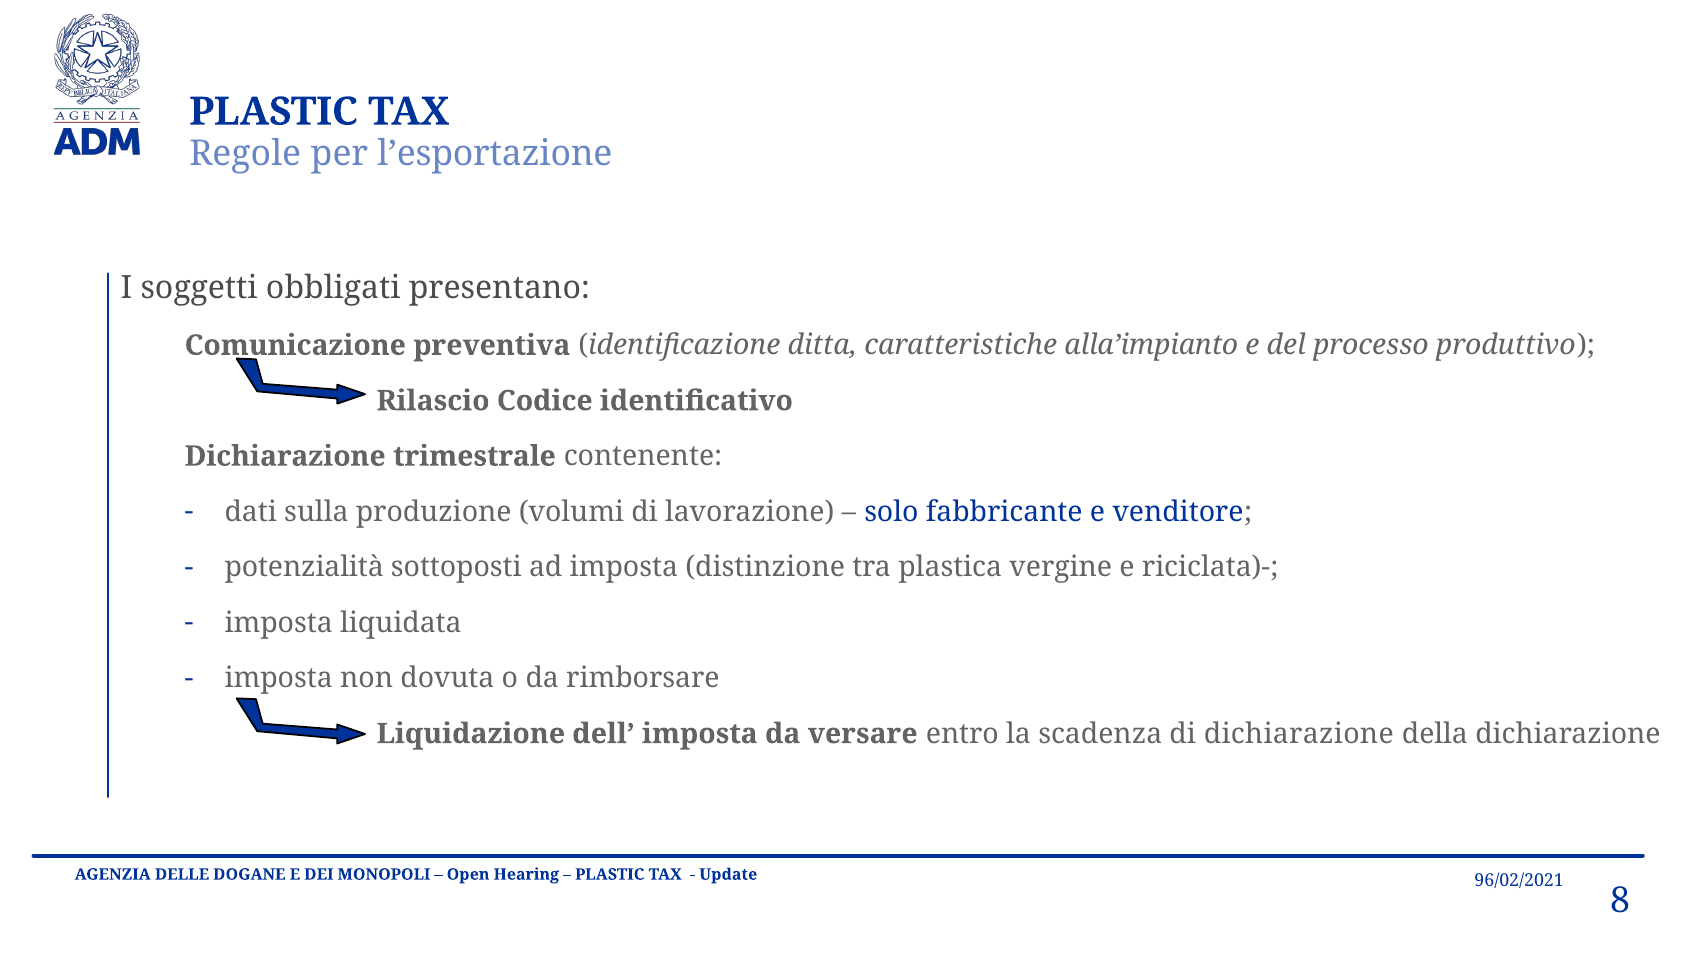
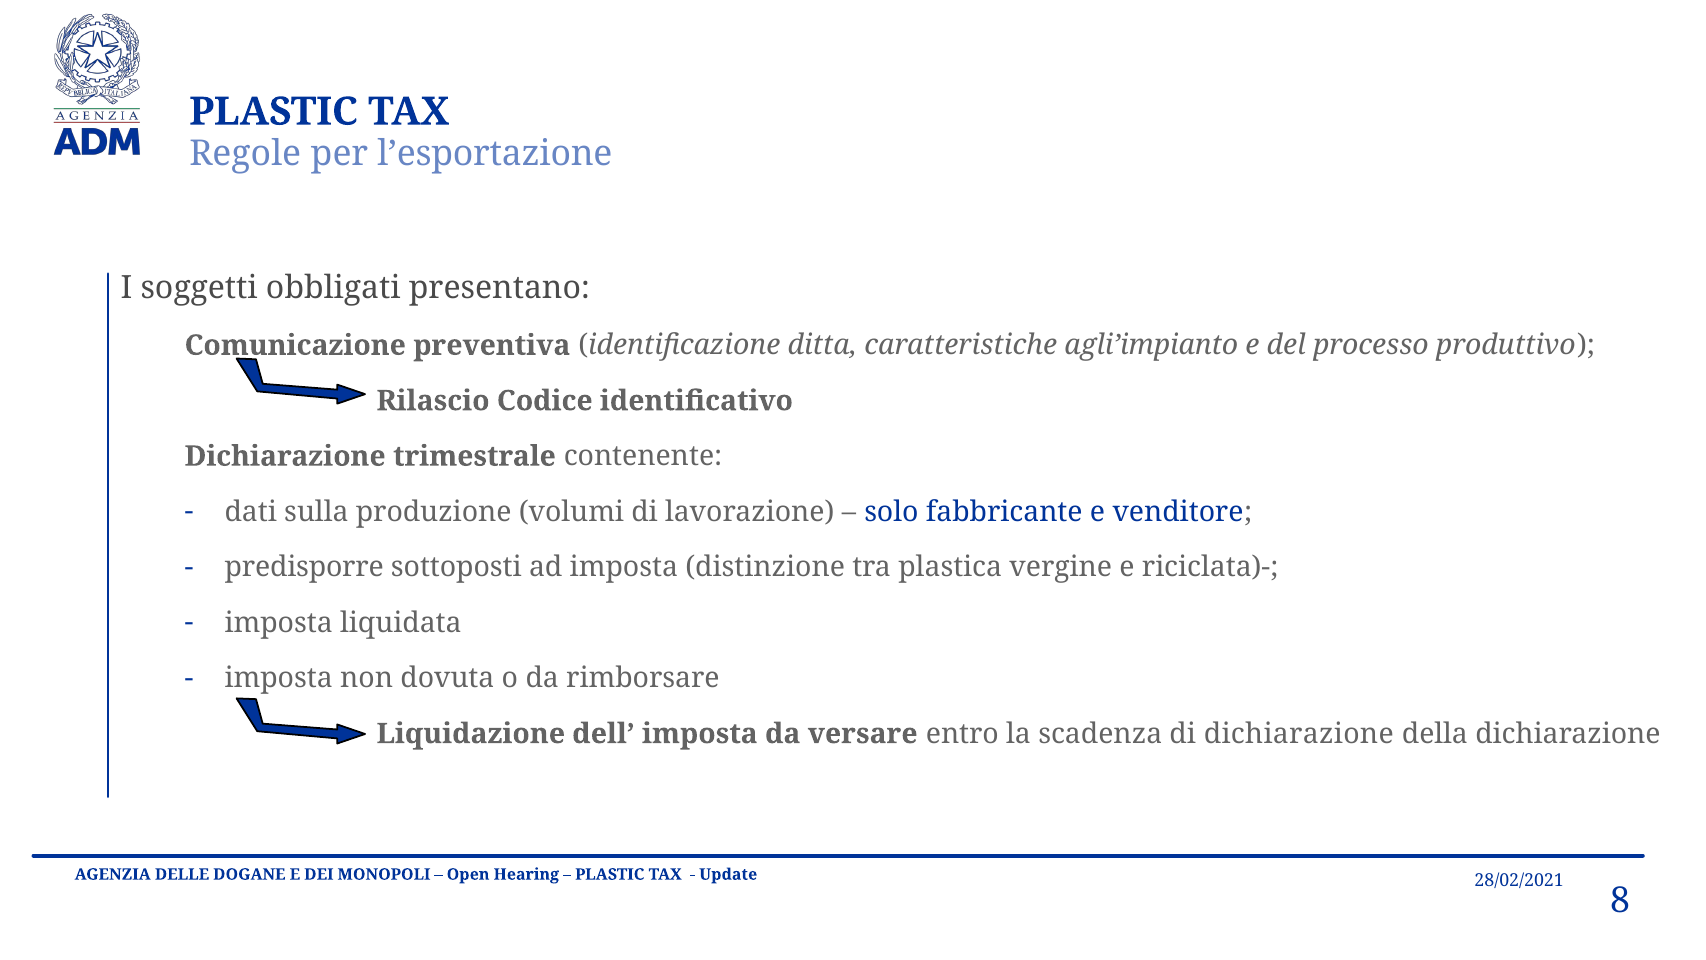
alla’impianto: alla’impianto -> agli’impianto (1151, 345)
potenzialità: potenzialità -> predisporre (304, 567)
96/02/2021: 96/02/2021 -> 28/02/2021 (1519, 881)
